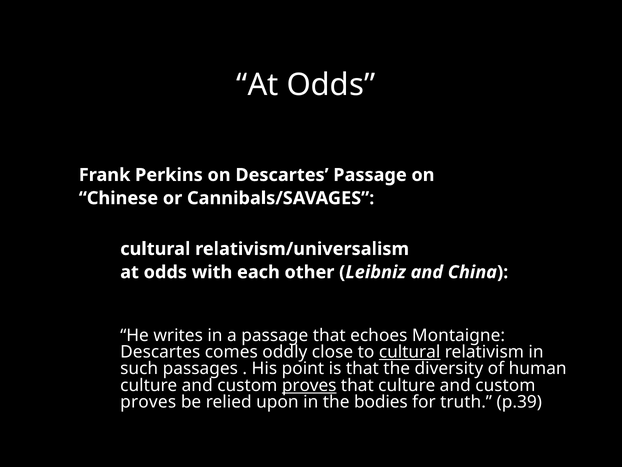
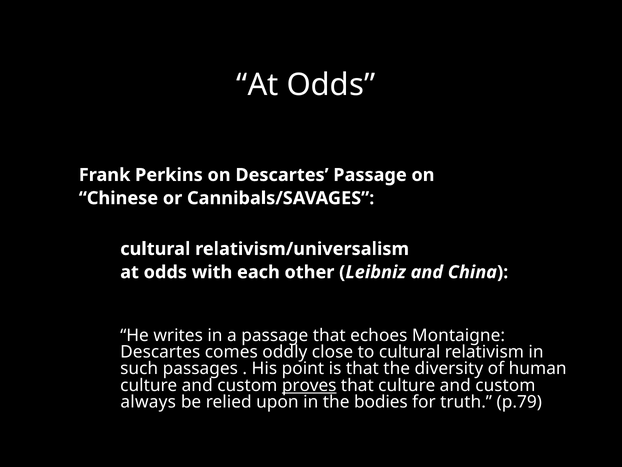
cultural underline: present -> none (410, 352)
proves: proves -> always (148, 402)
p.39: p.39 -> p.79 (519, 402)
